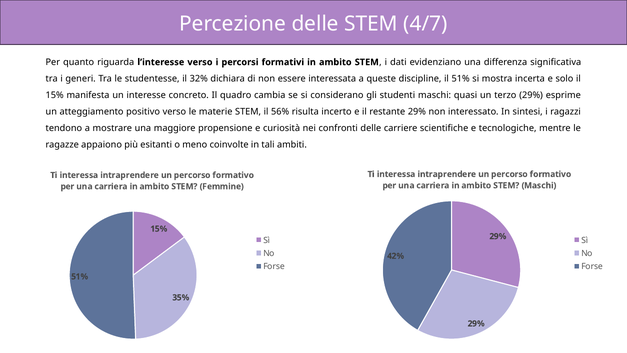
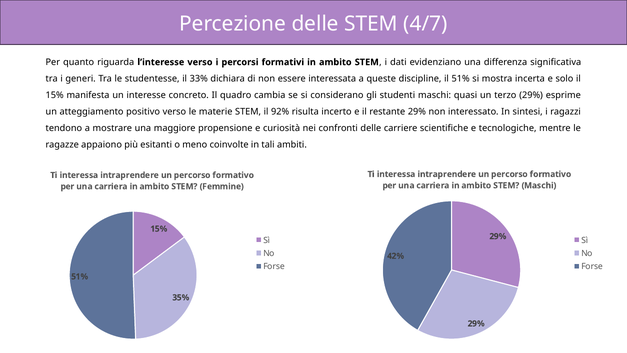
32%: 32% -> 33% (199, 79)
56%: 56% -> 92% (280, 111)
